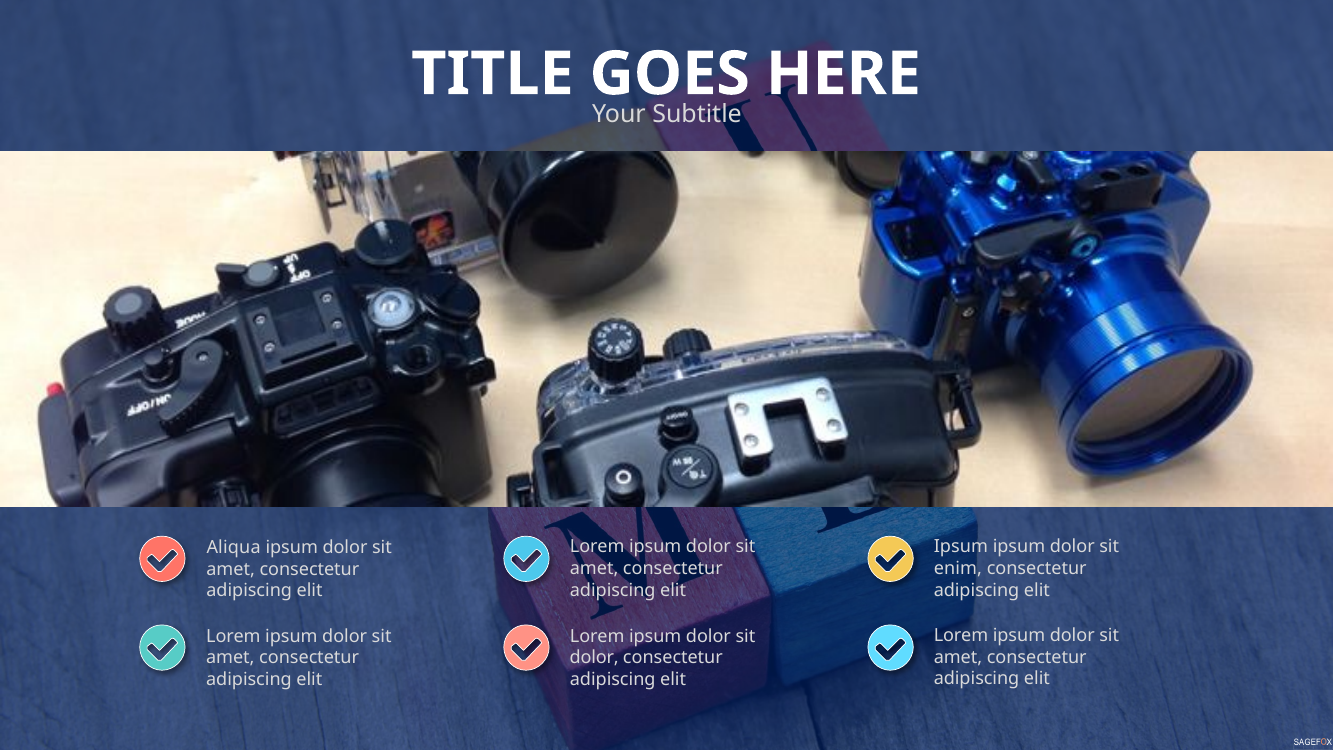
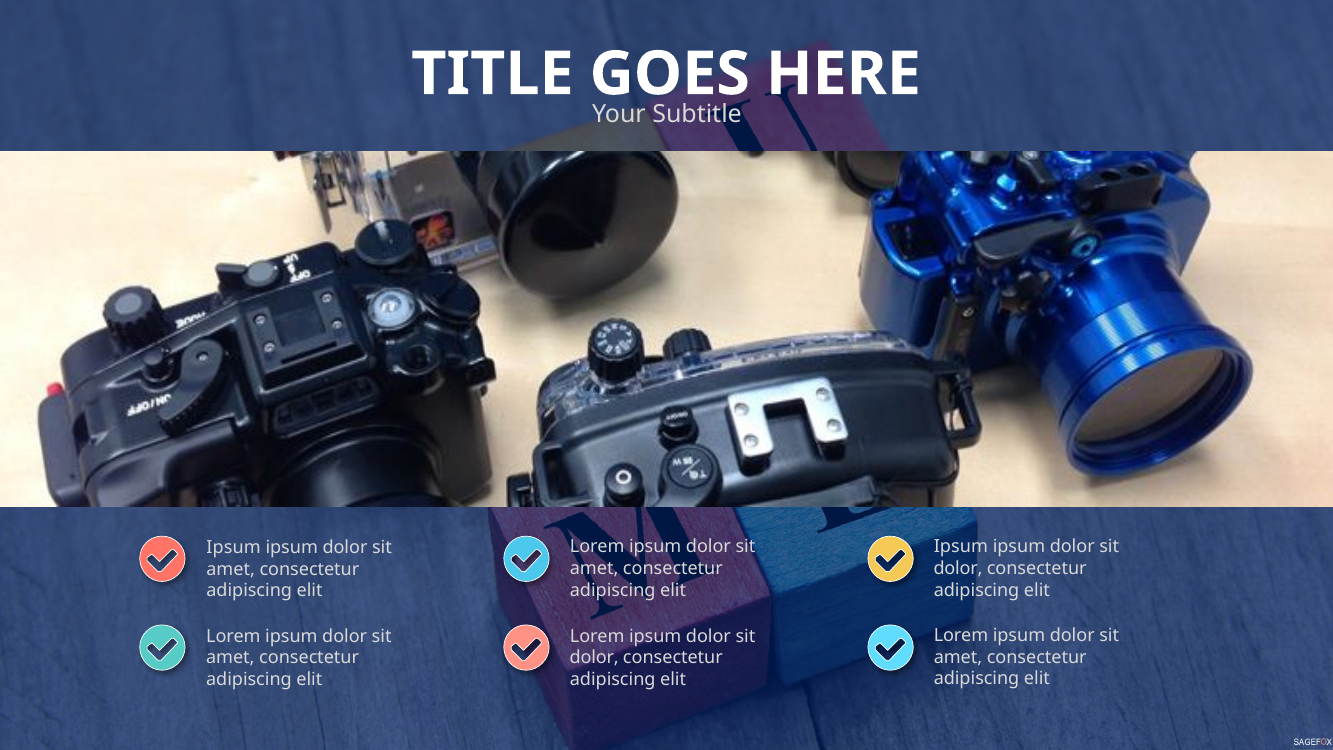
Aliqua: Aliqua -> Ipsum (234, 547)
enim: enim -> dolor (958, 568)
